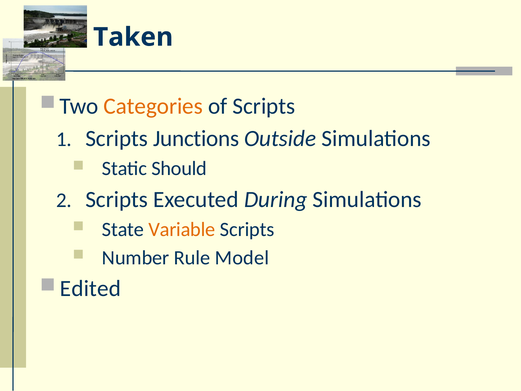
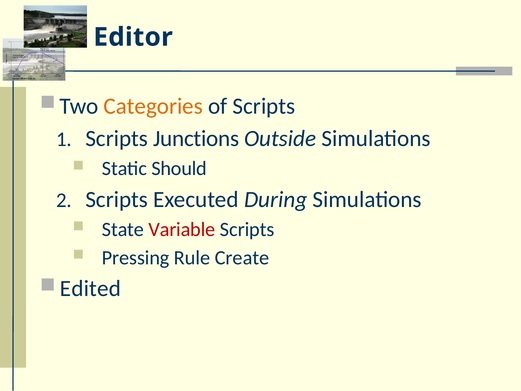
Taken: Taken -> Editor (133, 37)
Variable colour: orange -> red (182, 229)
Number: Number -> Pressing (136, 258)
Model: Model -> Create (242, 258)
